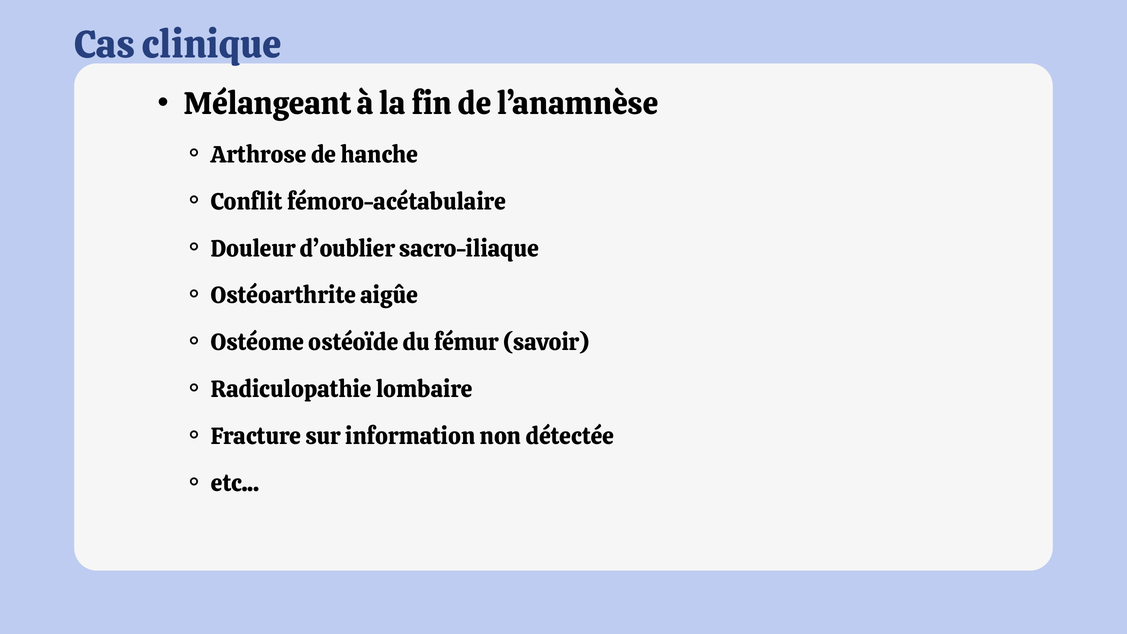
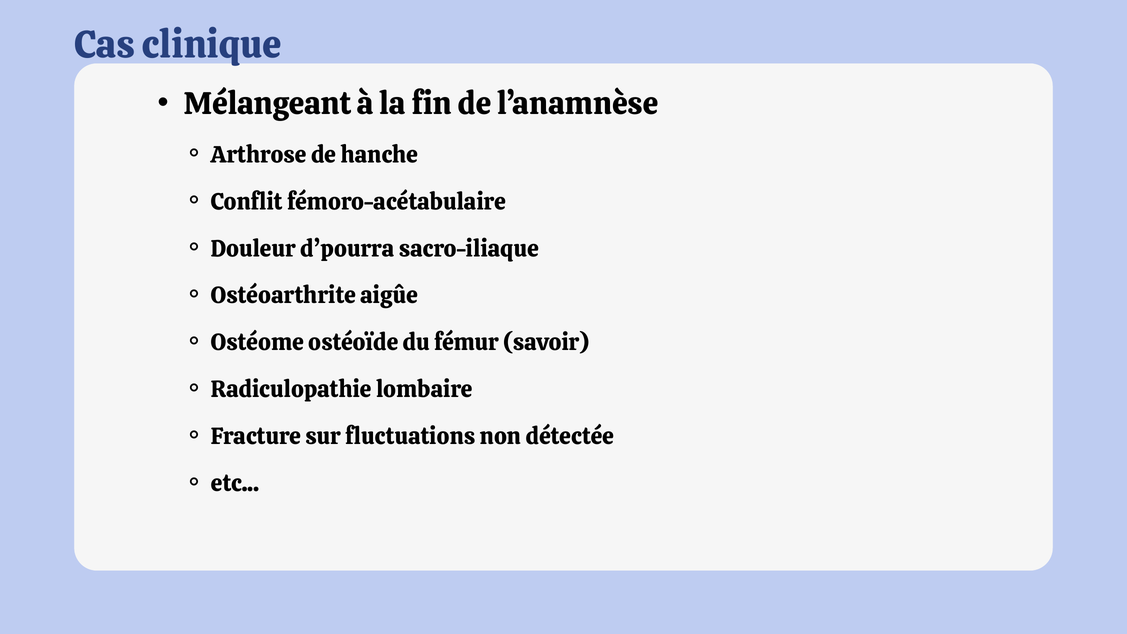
d’oublier: d’oublier -> d’pourra (347, 249)
information: information -> fluctuations (410, 437)
